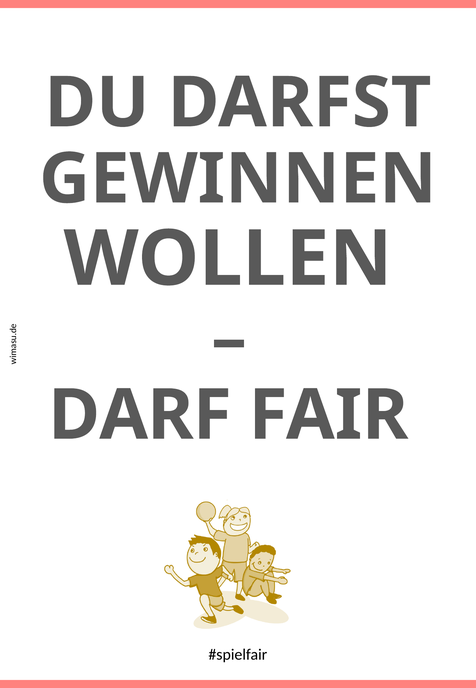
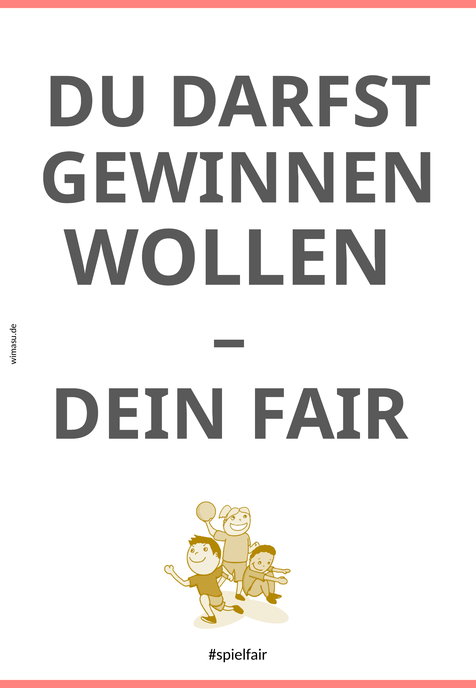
DARF: DARF -> DEIN (139, 415)
